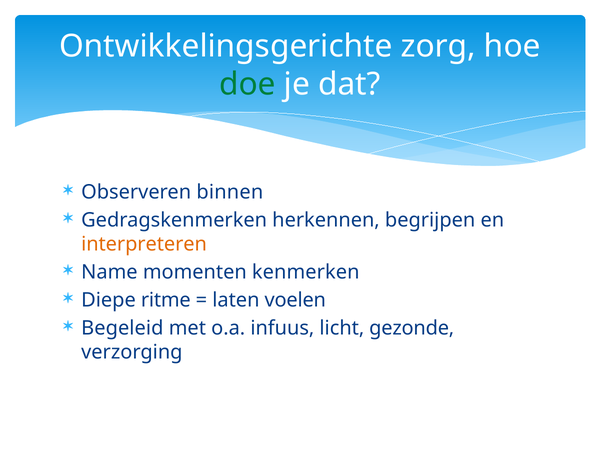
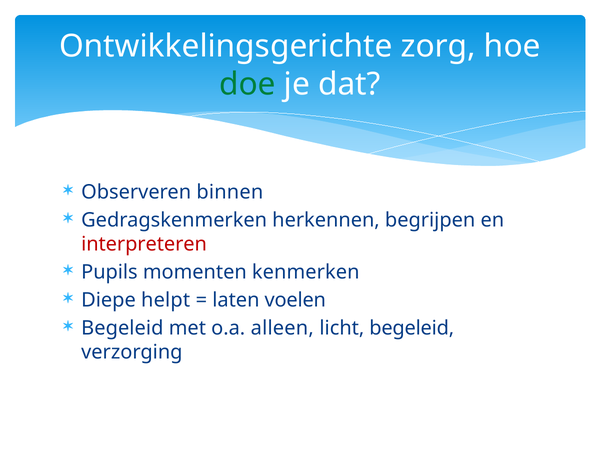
interpreteren colour: orange -> red (144, 244)
Name: Name -> Pupils (109, 272)
ritme: ritme -> helpt (166, 300)
infuus: infuus -> alleen (282, 328)
licht gezonde: gezonde -> begeleid (412, 328)
